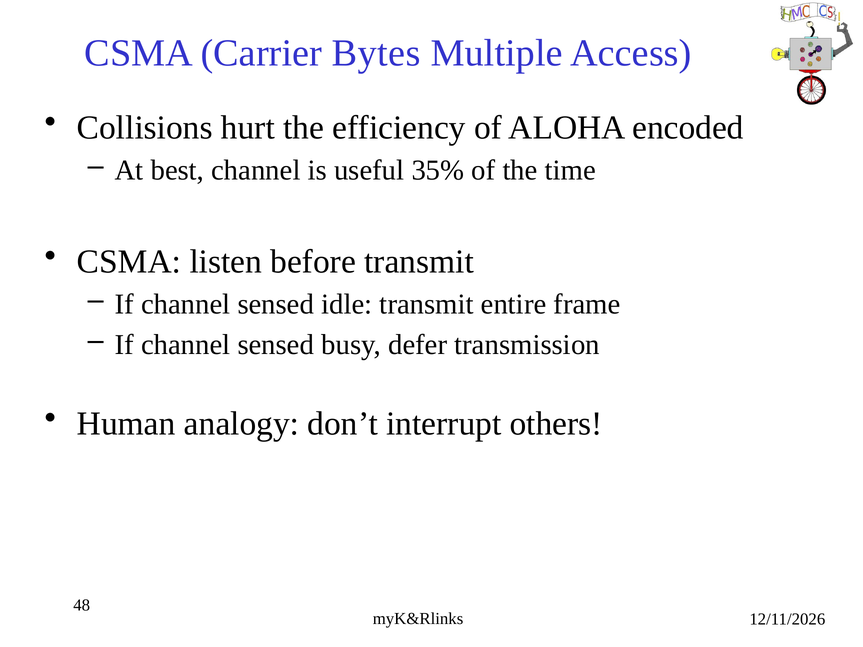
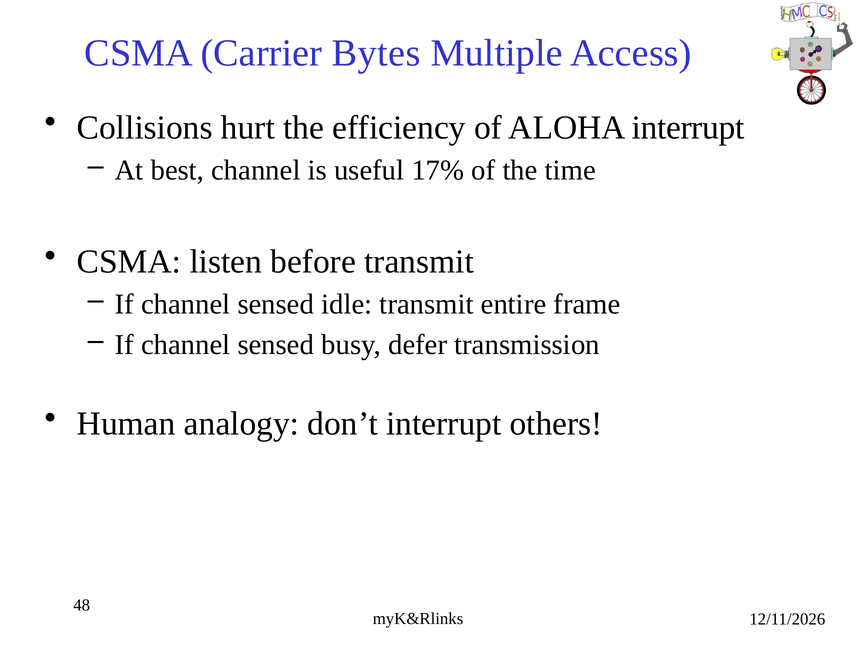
ALOHA encoded: encoded -> interrupt (688, 127)
35%: 35% -> 17% (438, 170)
